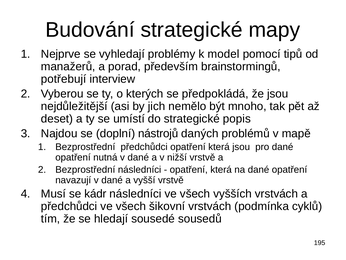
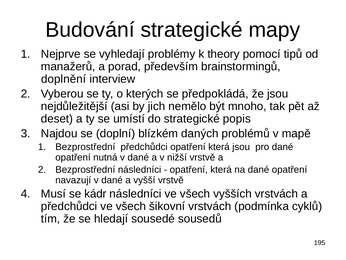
model: model -> theory (224, 54)
potřebují: potřebují -> doplnění (64, 79)
nástrojů: nástrojů -> blízkém (158, 133)
